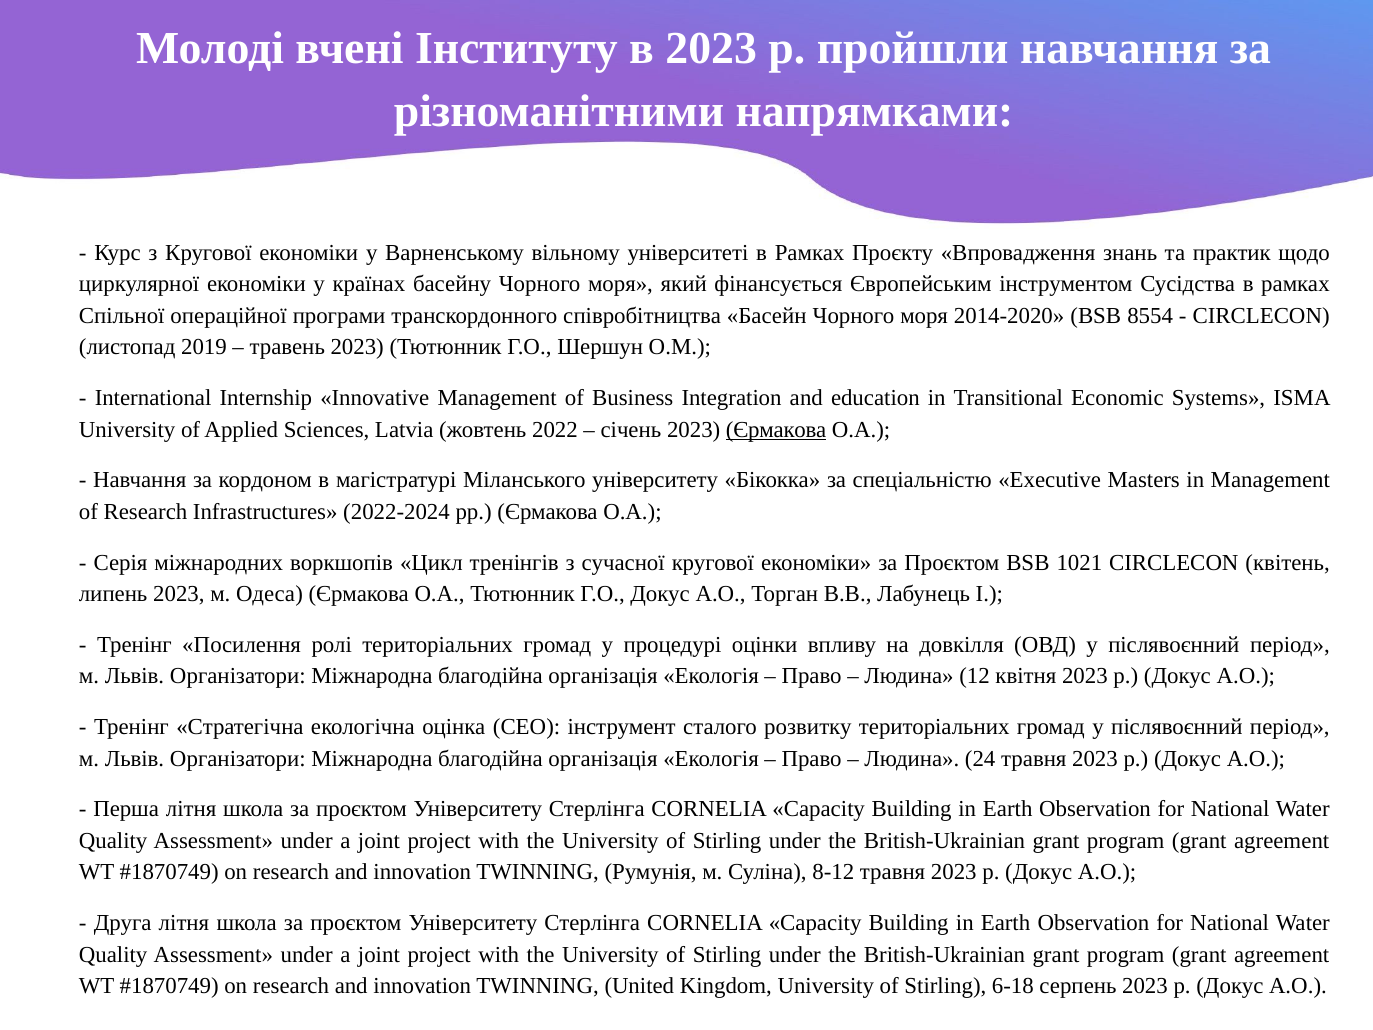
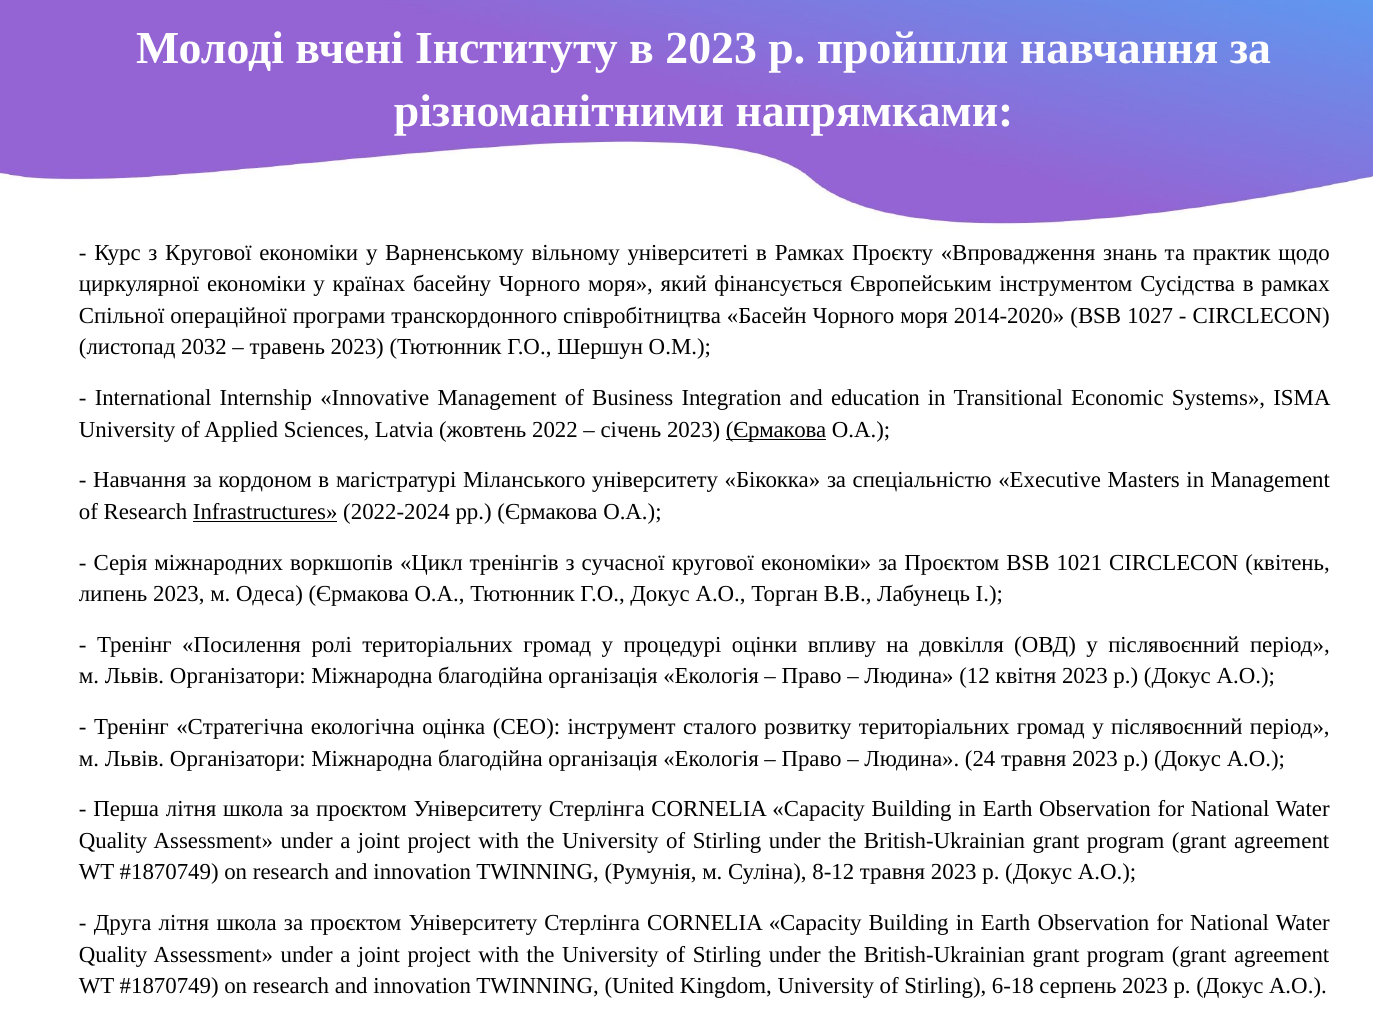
8554: 8554 -> 1027 (1150, 316)
2019: 2019 -> 2032 (204, 347)
Infrastructures underline: none -> present (265, 512)
